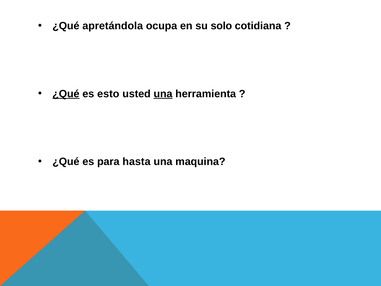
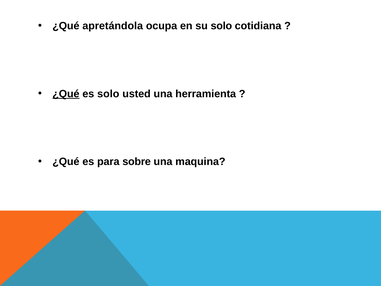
es esto: esto -> solo (108, 94)
una underline: present -> none (163, 94)
hasta: hasta -> sobre (137, 161)
